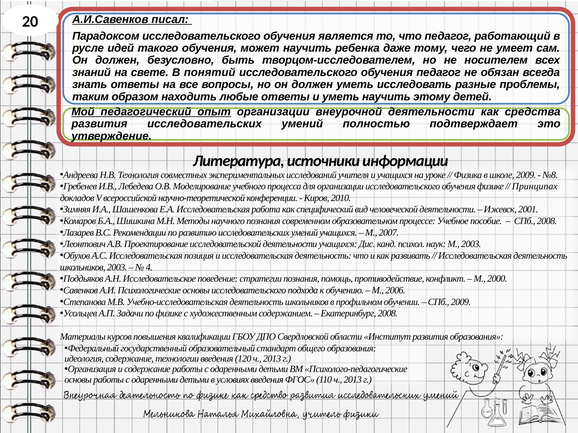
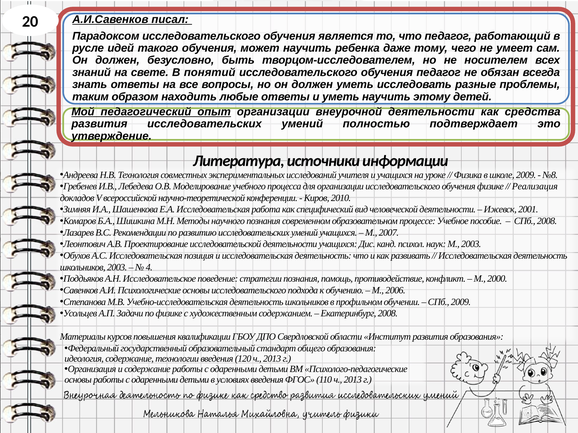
Принципах: Принципах -> Реализация (535, 187)
